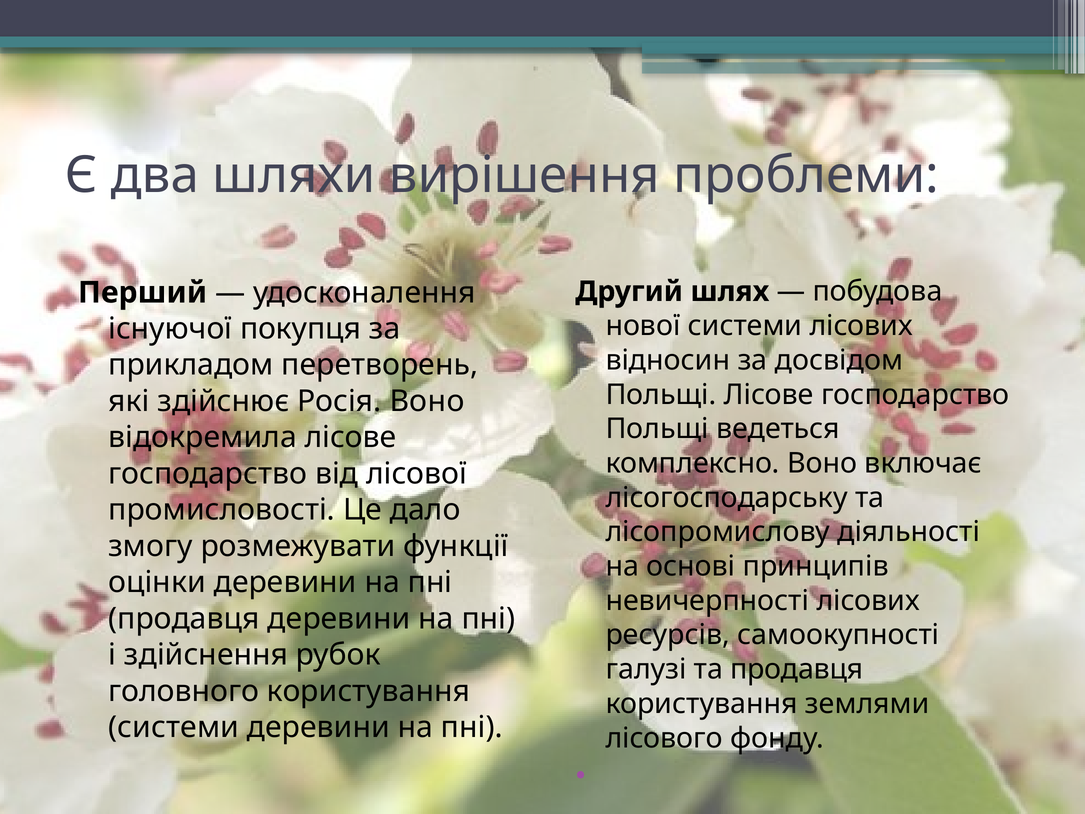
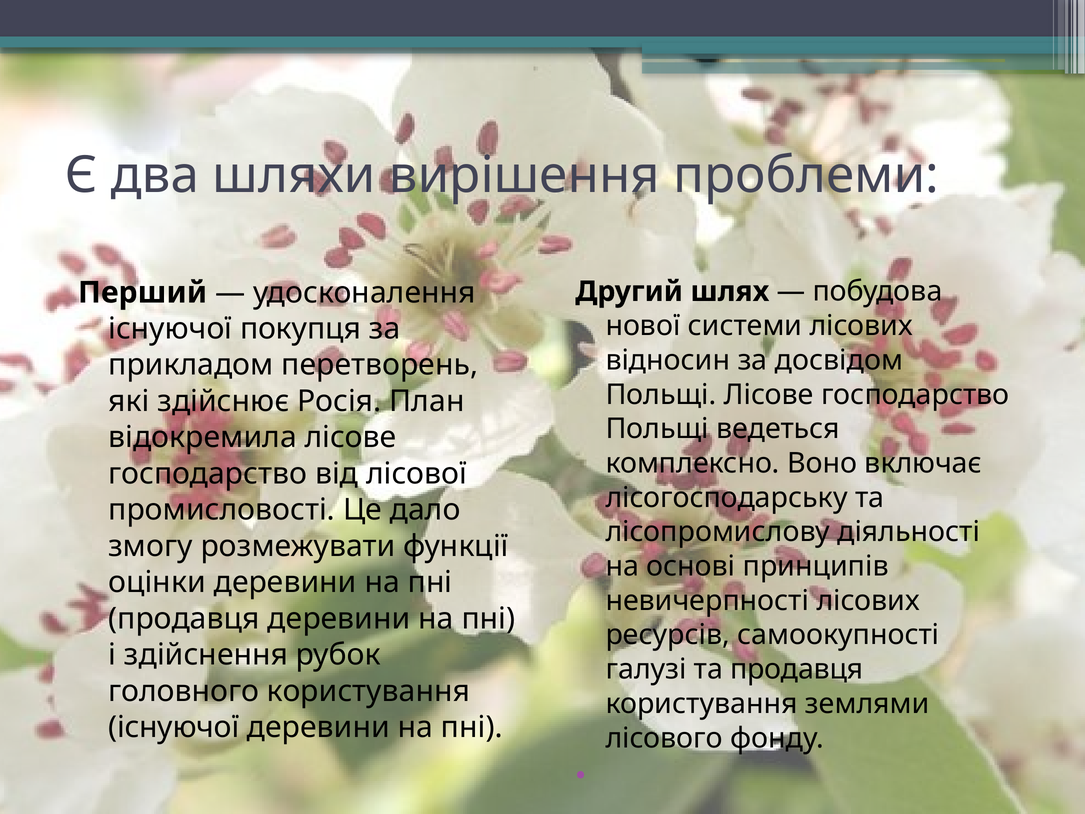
Росія Воно: Воно -> План (427, 401)
системи: системи -> існуючої (174, 727)
